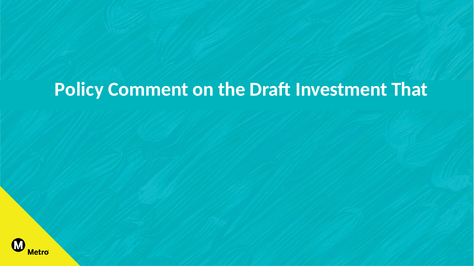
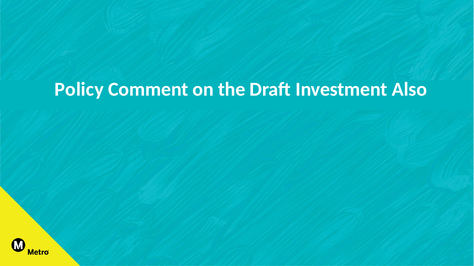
That: That -> Also (409, 90)
